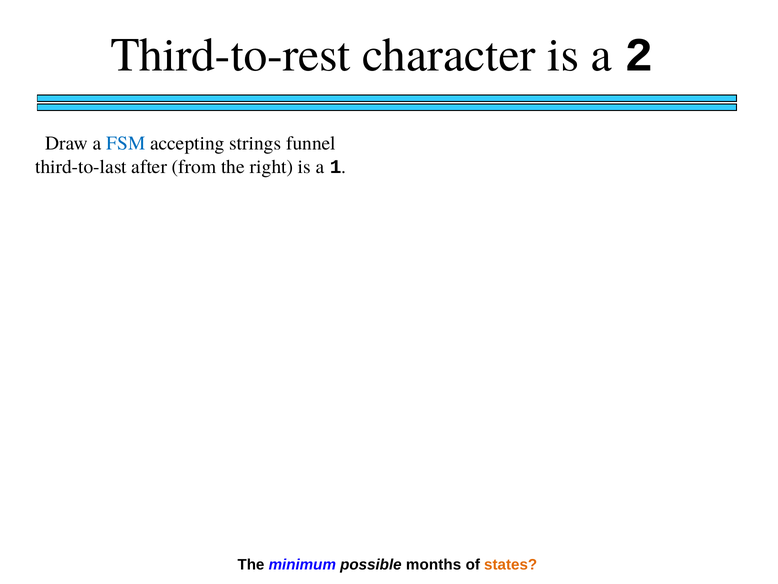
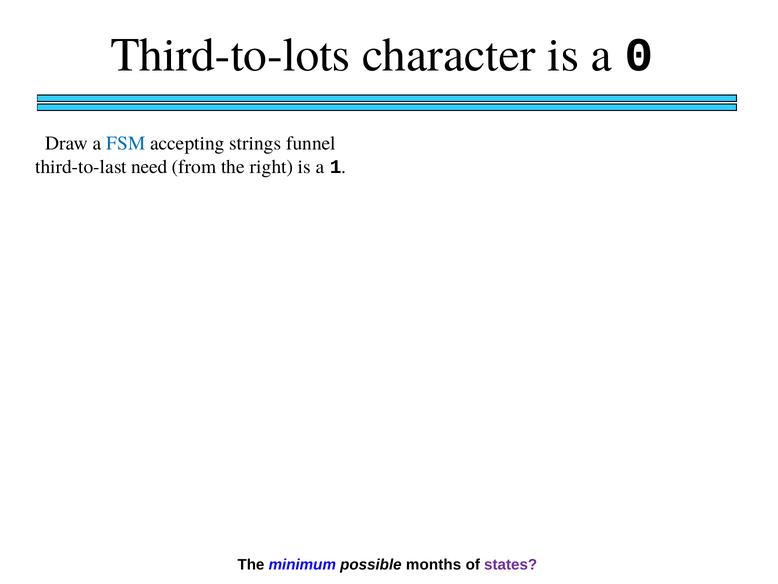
Third-to-rest: Third-to-rest -> Third-to-lots (231, 55)
2: 2 -> 0 (639, 55)
after: after -> need (149, 167)
states colour: orange -> purple (511, 564)
